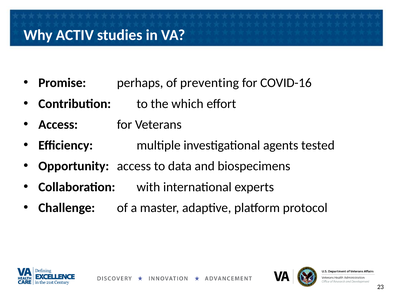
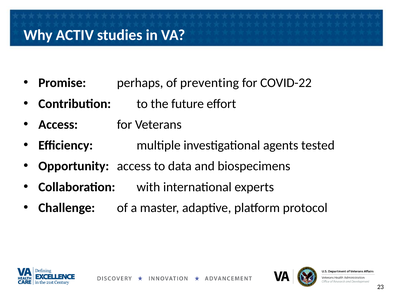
COVID-16: COVID-16 -> COVID-22 (286, 83)
which: which -> future (188, 104)
